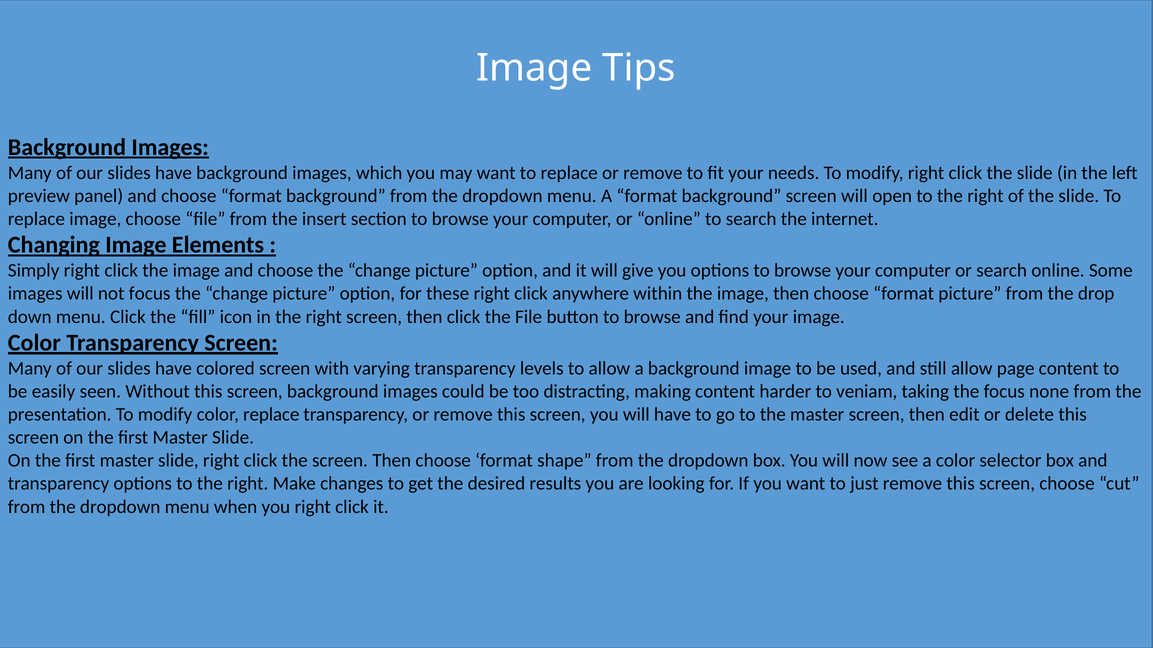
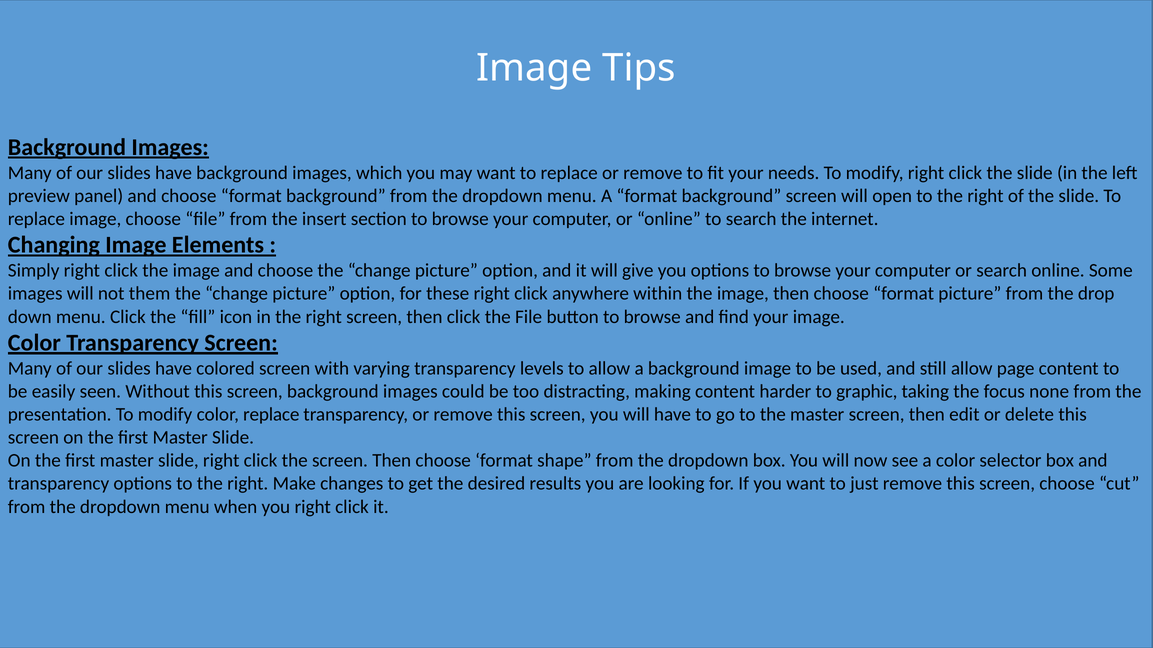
not focus: focus -> them (150, 294)
veniam: veniam -> graphic (867, 392)
